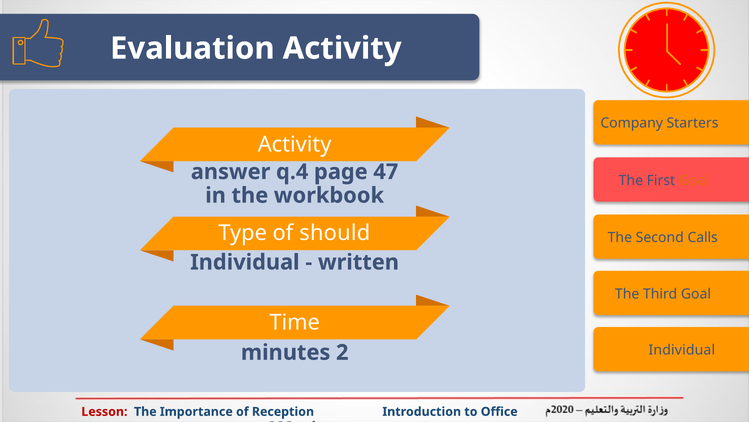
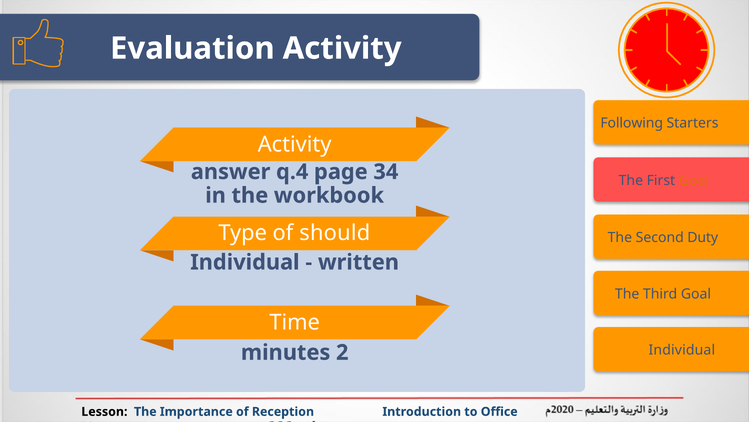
Company: Company -> Following (632, 123)
47: 47 -> 34 (386, 172)
Calls: Calls -> Duty (703, 237)
Lesson colour: red -> black (104, 411)
